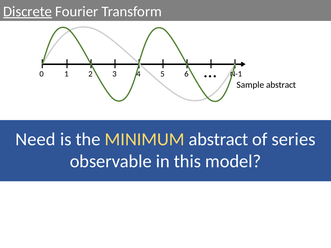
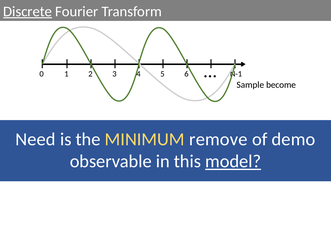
Sample abstract: abstract -> become (281, 85)
MINIMUM abstract: abstract -> remove (218, 140)
series: series -> demo (293, 140)
model underline: none -> present (233, 162)
